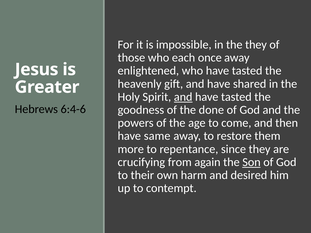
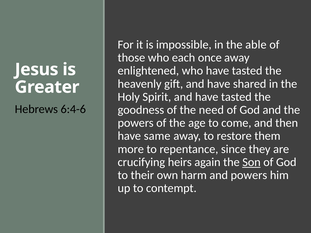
the they: they -> able (256, 45)
and underline: present -> none (183, 97)
done: done -> need (211, 110)
from: from -> heirs (180, 162)
and desired: desired -> powers (249, 175)
